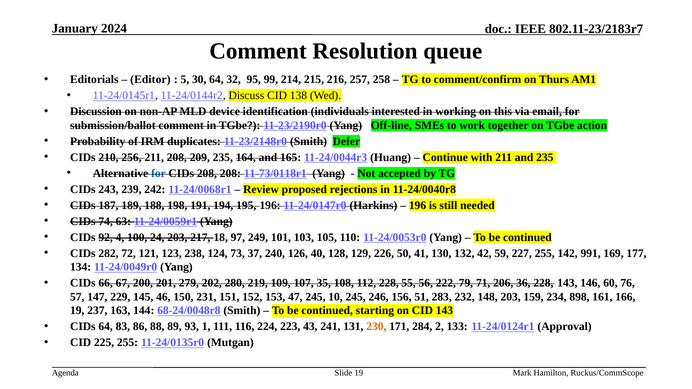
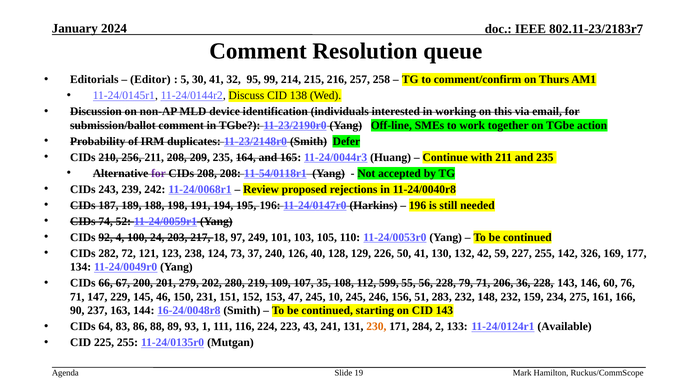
30 64: 64 -> 41 (216, 80)
for colour: blue -> purple (158, 173)
11-73/0118r1: 11-73/0118r1 -> 11-54/0118r1 (275, 173)
63: 63 -> 52 (123, 221)
991: 991 -> 326 (591, 253)
112 228: 228 -> 599 (389, 283)
56 222: 222 -> 228 (446, 283)
57: 57 -> 71 (77, 297)
148 203: 203 -> 232 (511, 297)
898: 898 -> 275 (579, 297)
19: 19 -> 90 (77, 311)
68-24/0048r8: 68-24/0048r8 -> 16-24/0048r8 (189, 311)
Approval: Approval -> Available (565, 327)
